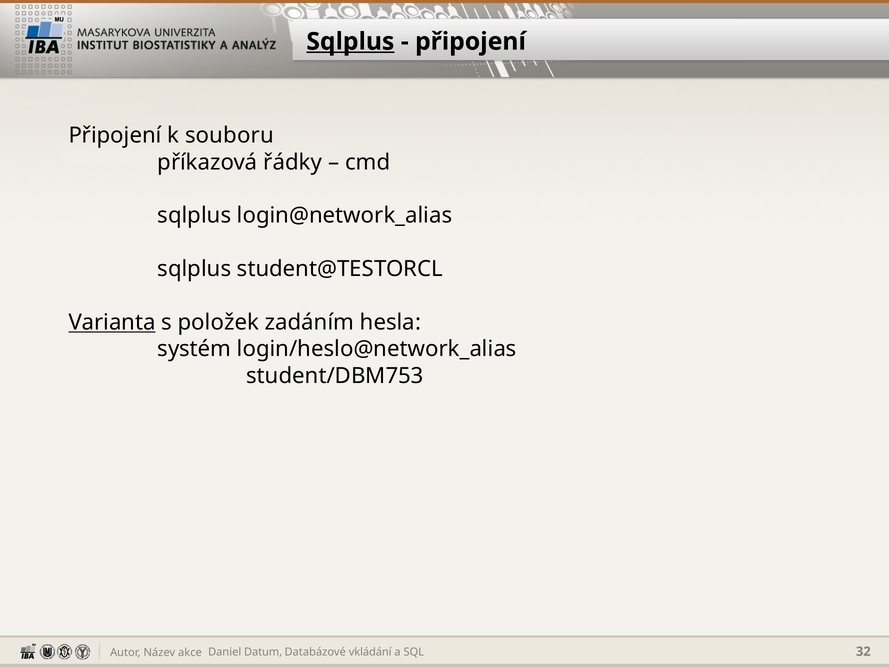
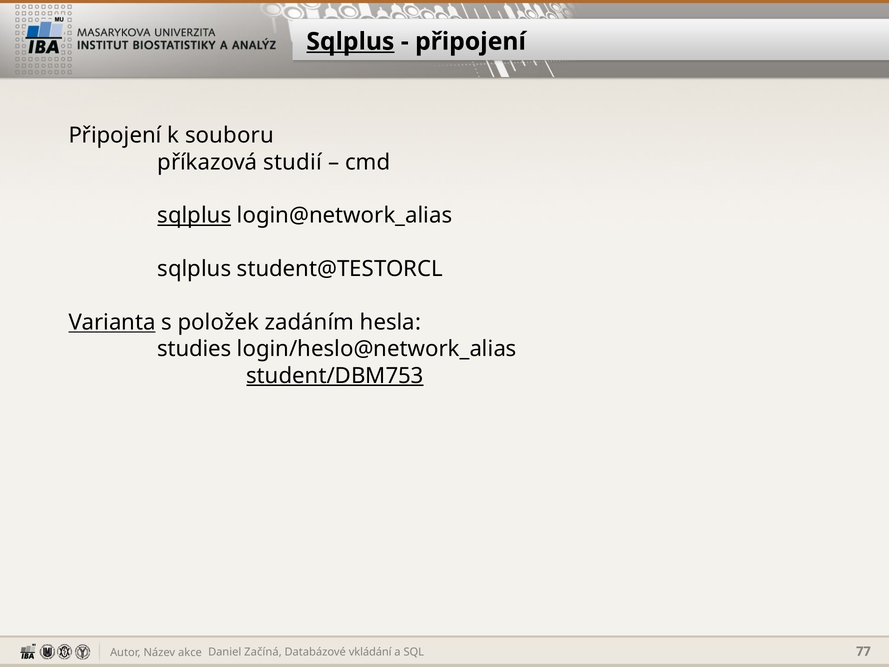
řádky: řádky -> studií (293, 162)
sqlplus underline: none -> present (194, 216)
systém: systém -> studies (194, 349)
student/DBM753 underline: none -> present (335, 376)
Datum: Datum -> Začíná (263, 652)
32: 32 -> 77 (863, 651)
